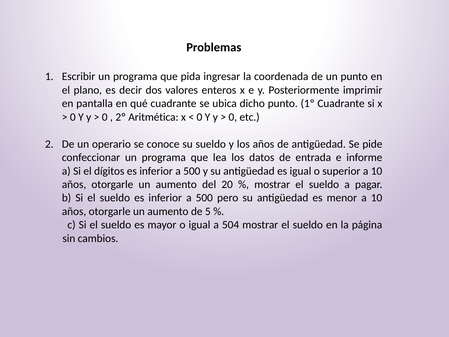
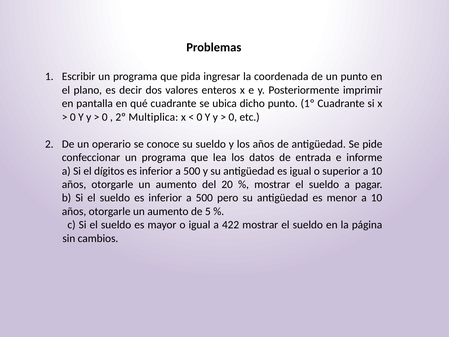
Aritmética: Aritmética -> Multiplica (153, 117)
504: 504 -> 422 (231, 225)
